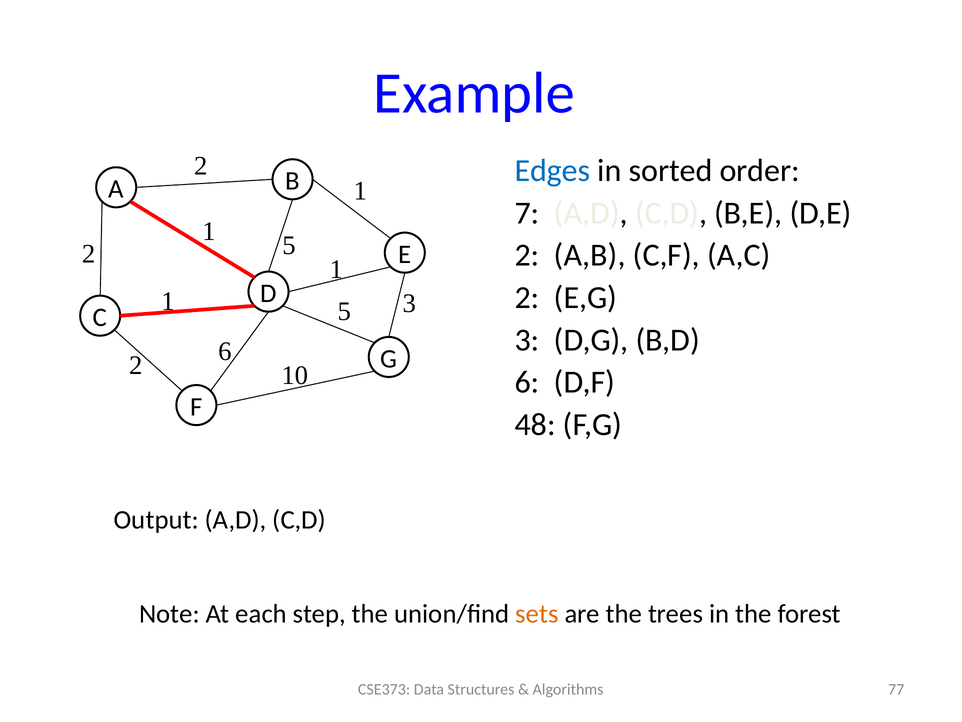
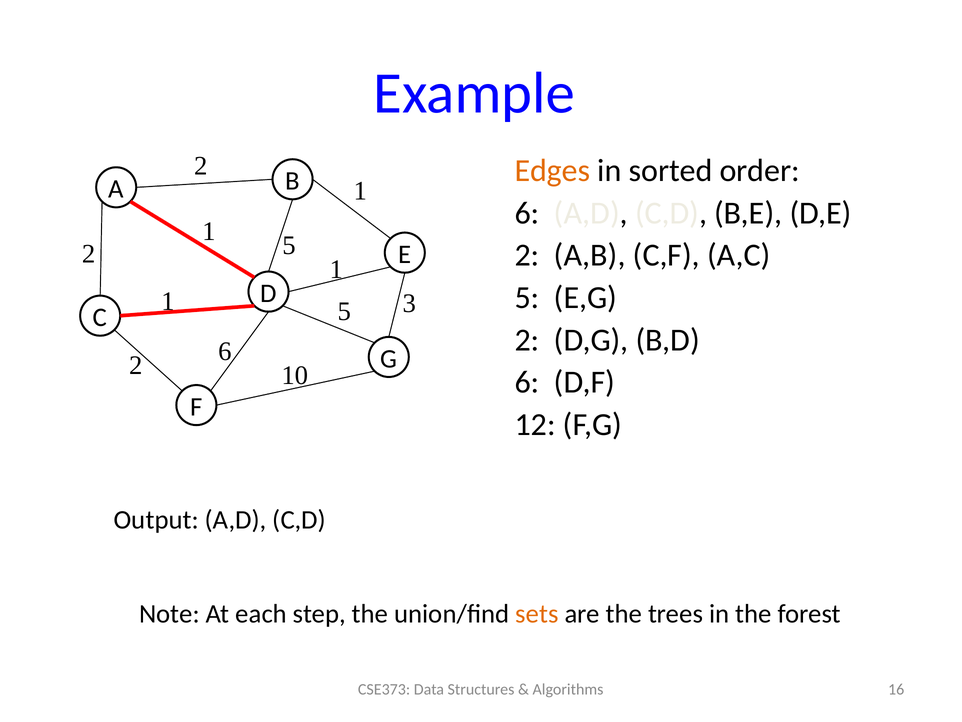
Edges colour: blue -> orange (552, 171)
7: 7 -> 6 (527, 213)
2: 2 -> 5 (527, 298)
3: 3 -> 2 (527, 340)
48: 48 -> 12 (535, 424)
77: 77 -> 16 (896, 689)
